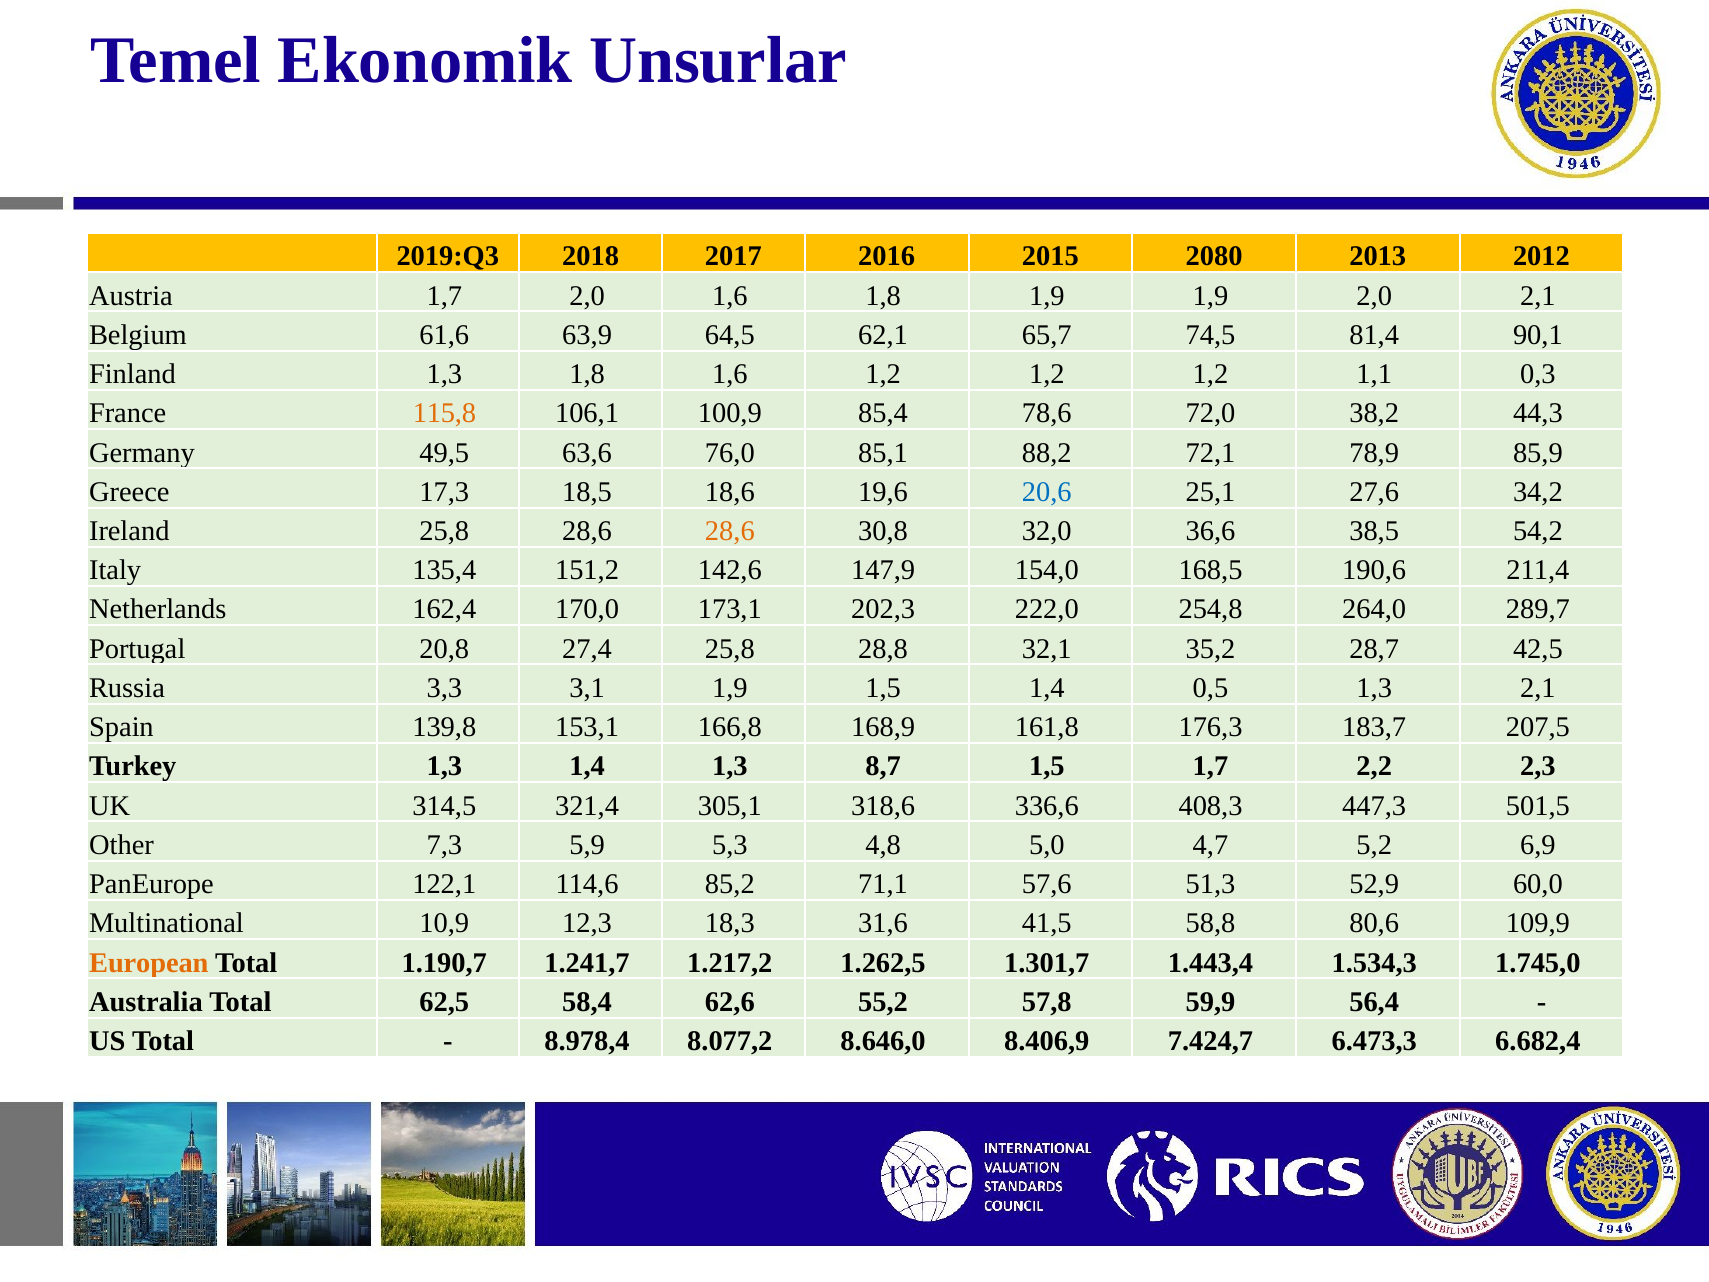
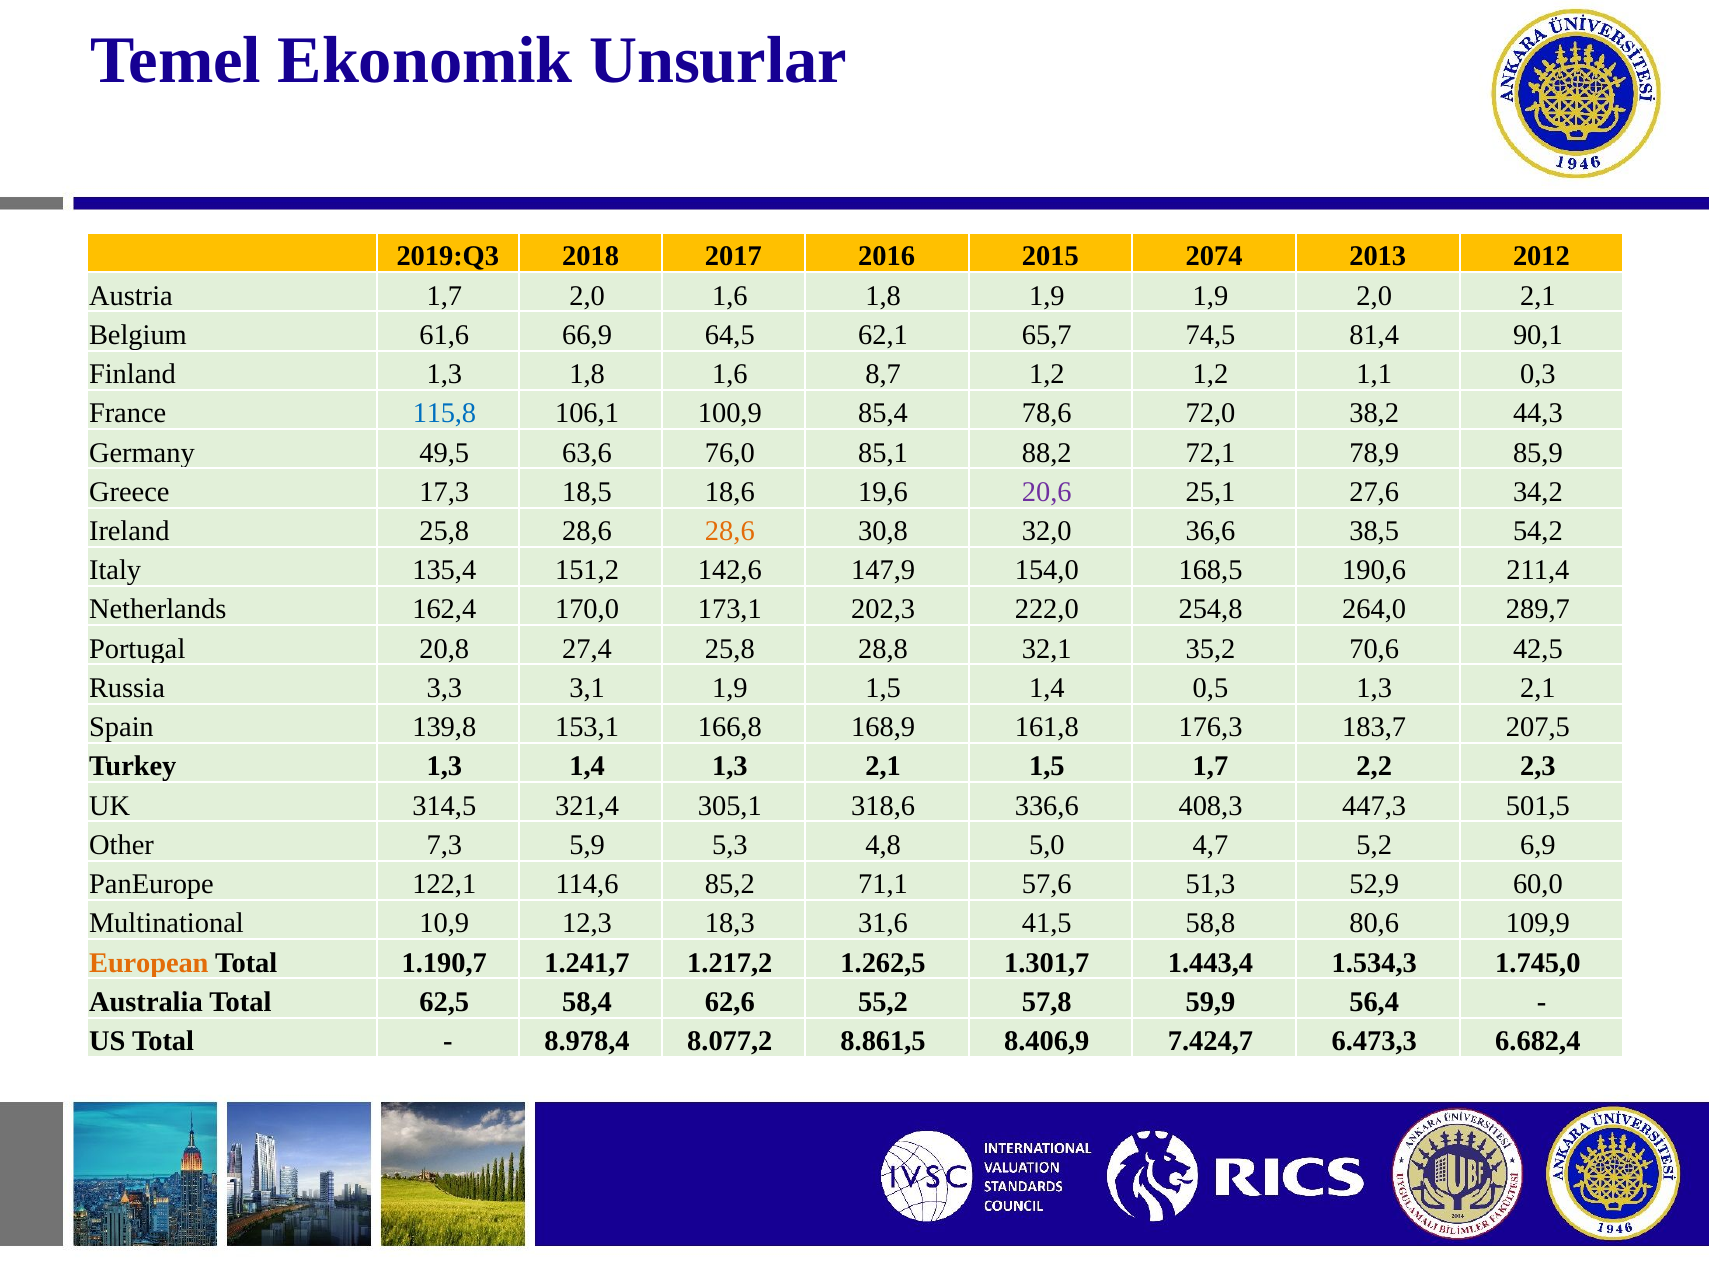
2080: 2080 -> 2074 (1214, 256)
63,9: 63,9 -> 66,9 (587, 335)
1,6 1,2: 1,2 -> 8,7 (883, 374)
115,8 colour: orange -> blue (444, 413)
20,6 colour: blue -> purple (1047, 492)
28,7: 28,7 -> 70,6 (1374, 649)
1,4 1,3 8,7: 8,7 -> 2,1 (883, 766)
8.646,0: 8.646,0 -> 8.861,5 (883, 1041)
